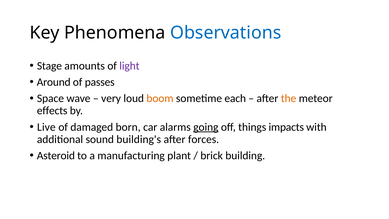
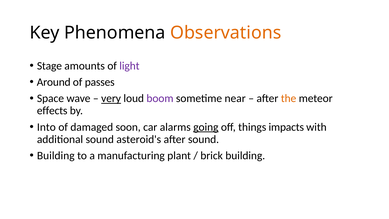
Observations colour: blue -> orange (226, 33)
very underline: none -> present (111, 98)
boom colour: orange -> purple (160, 98)
each: each -> near (235, 98)
Live: Live -> Into (46, 127)
born: born -> soon (128, 127)
building's: building's -> asteroid's (139, 139)
after forces: forces -> sound (204, 139)
Asteroid: Asteroid -> Building (56, 156)
